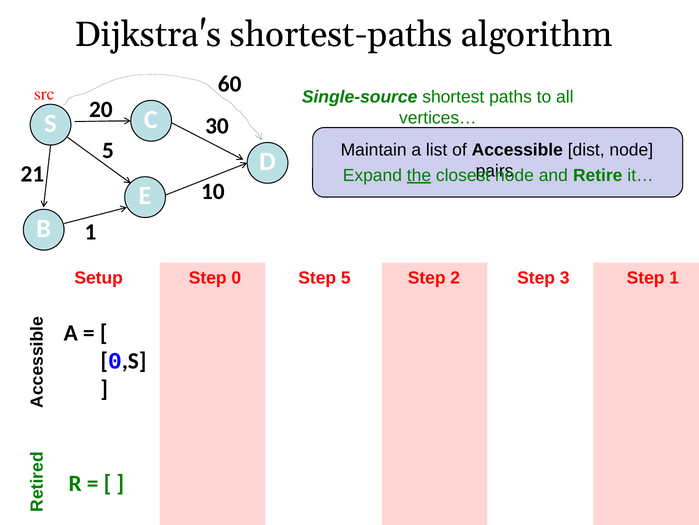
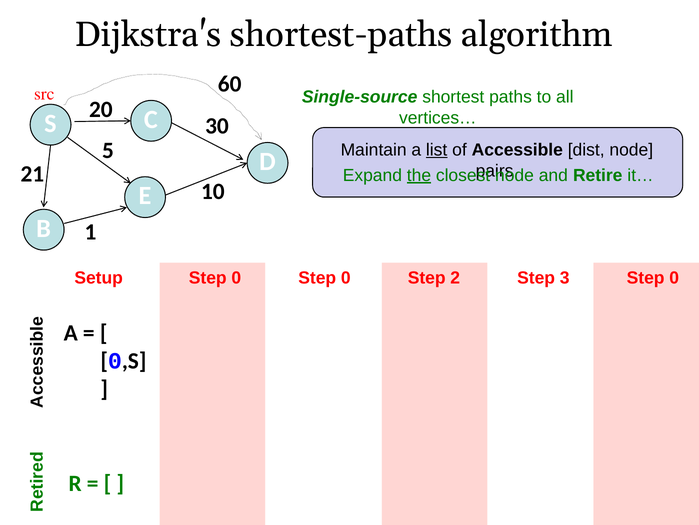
list underline: none -> present (437, 150)
5: 5 -> 0 (346, 277)
3 Step 1: 1 -> 0 (674, 277)
